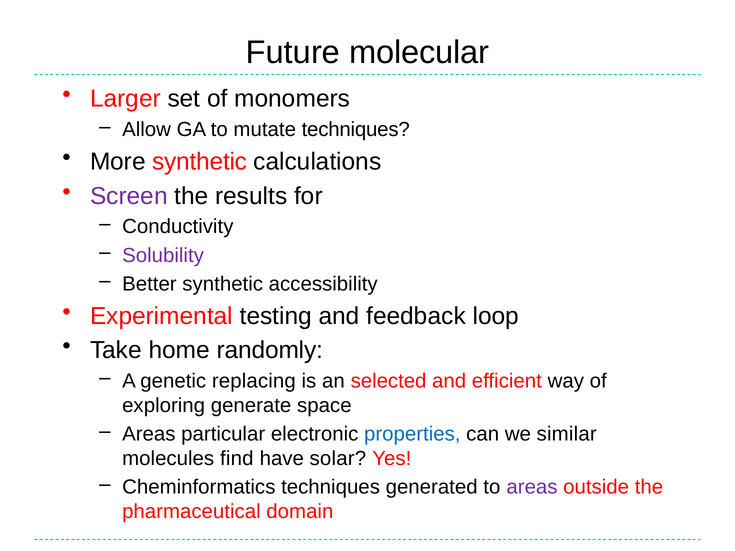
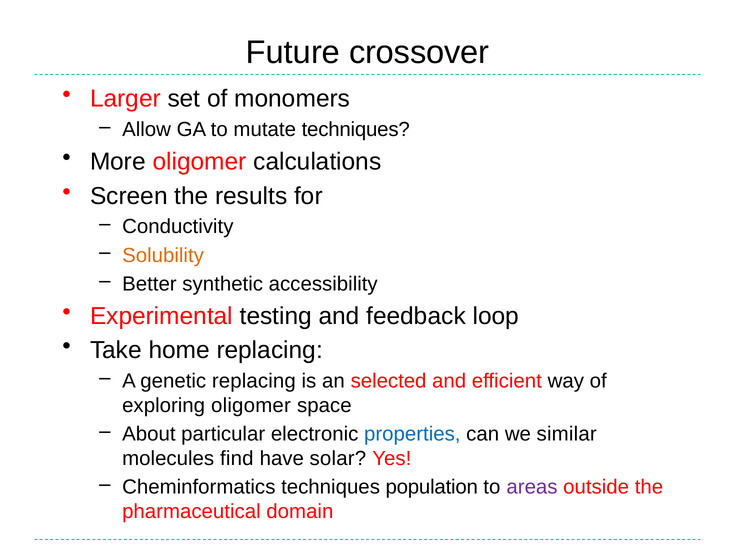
molecular: molecular -> crossover (419, 53)
More synthetic: synthetic -> oligomer (200, 162)
Screen colour: purple -> black (129, 196)
Solubility colour: purple -> orange (163, 255)
home randomly: randomly -> replacing (270, 350)
exploring generate: generate -> oligomer (251, 406)
Areas: Areas -> About (149, 434)
generated: generated -> population (432, 487)
